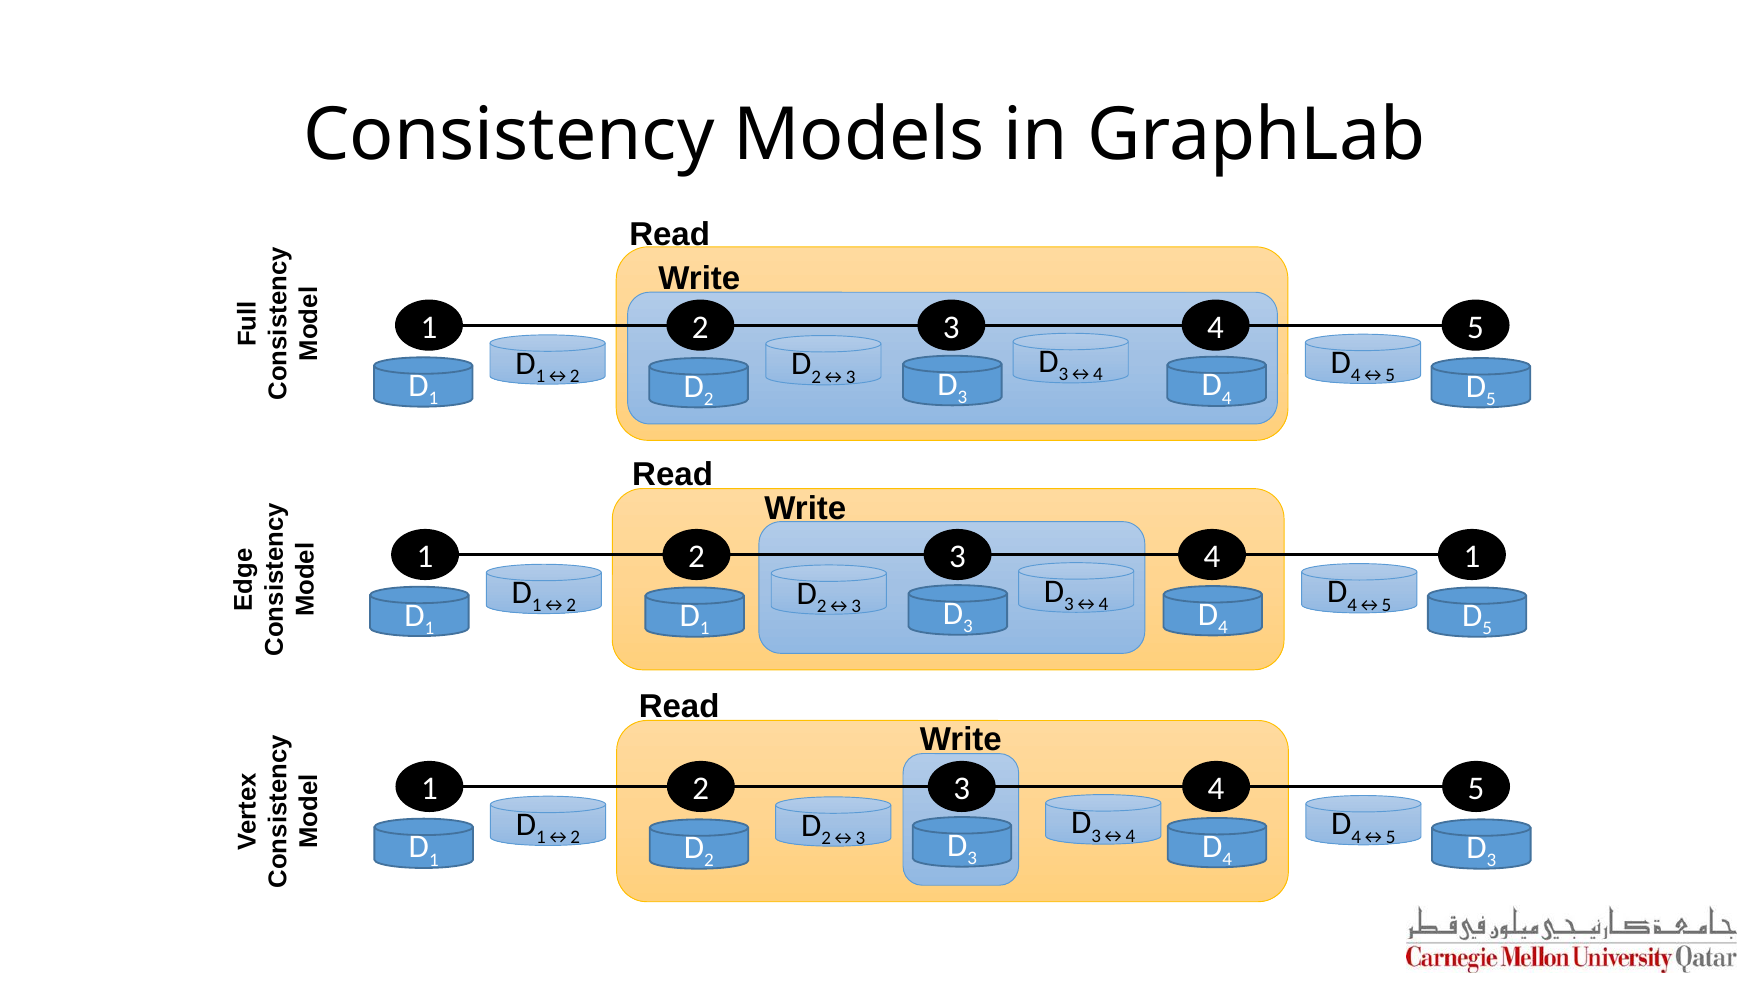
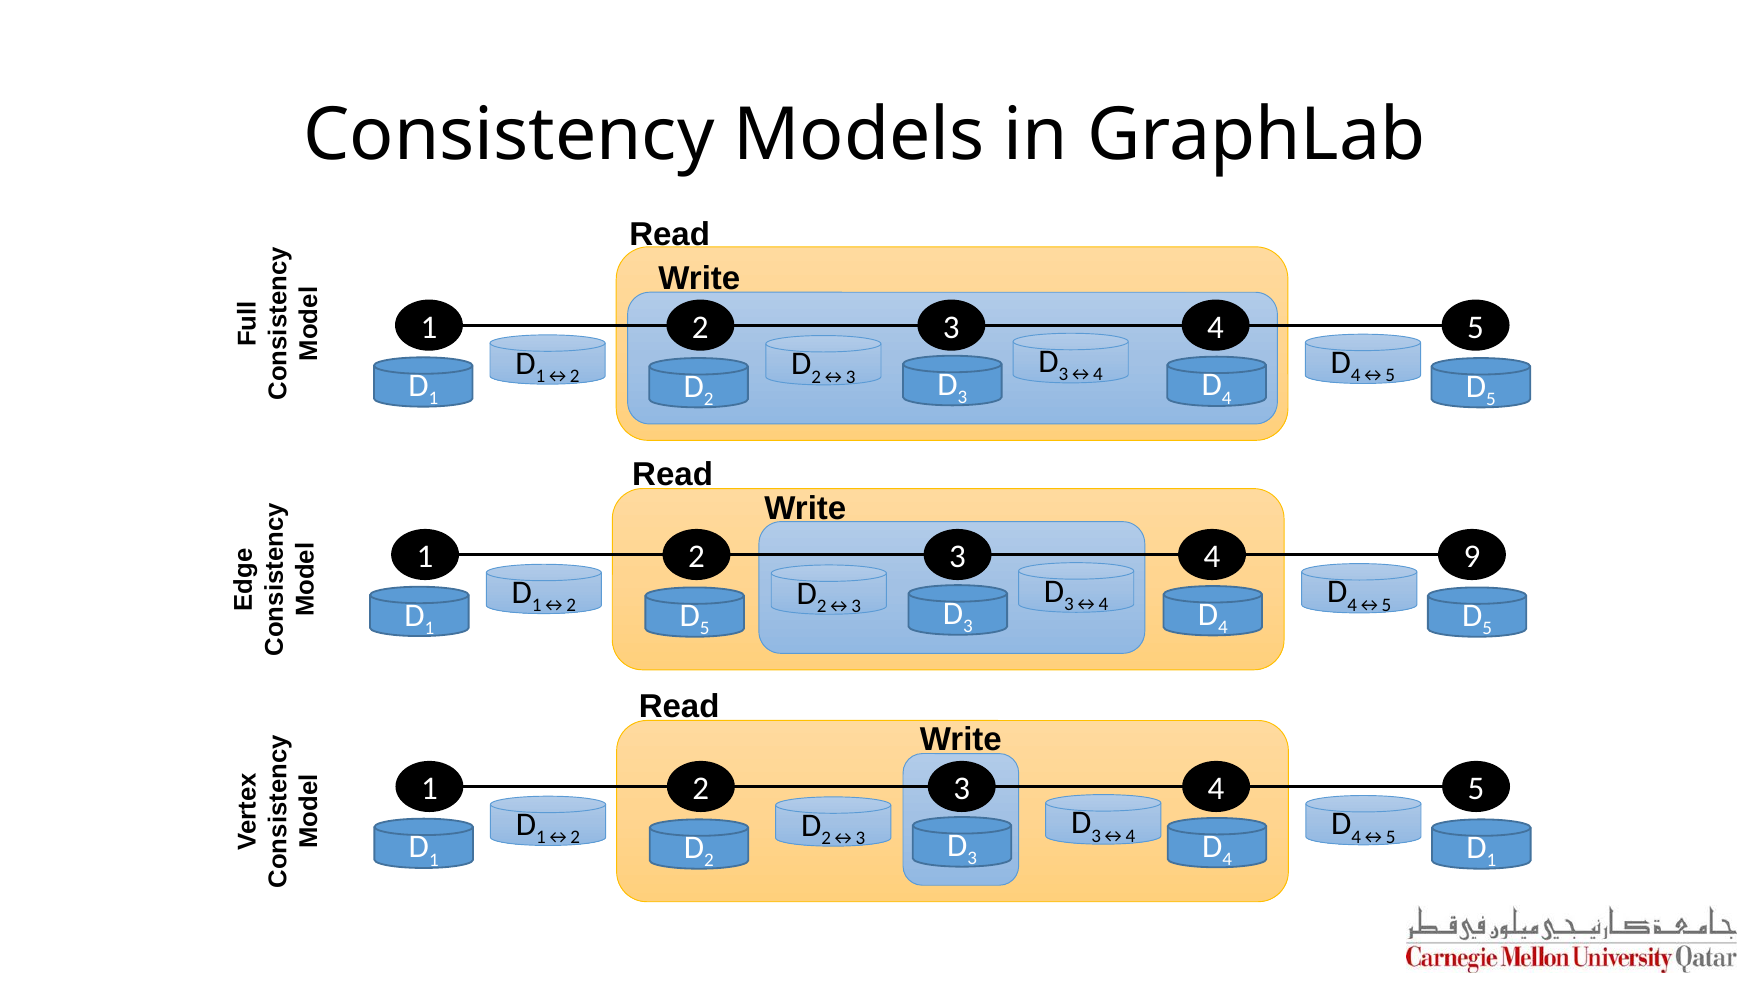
4 1: 1 -> 9 (1472, 557)
1: 1 -> 5 (705, 629)
3: 3 -> 1 (1491, 861)
